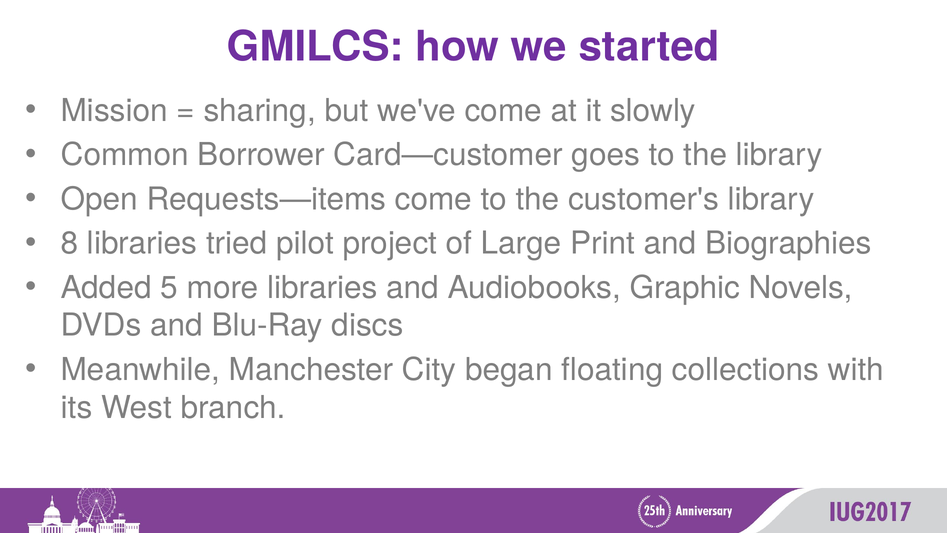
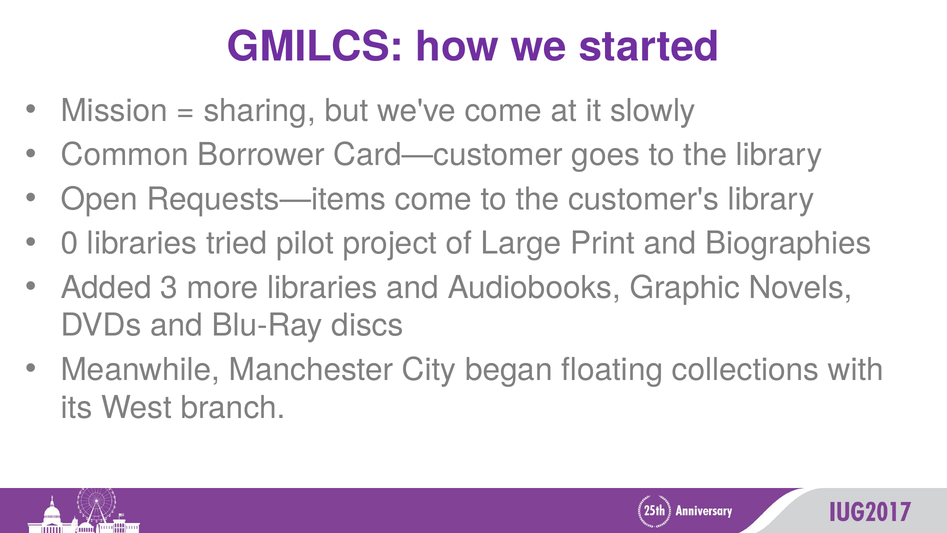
8: 8 -> 0 (70, 243)
5: 5 -> 3 (169, 287)
